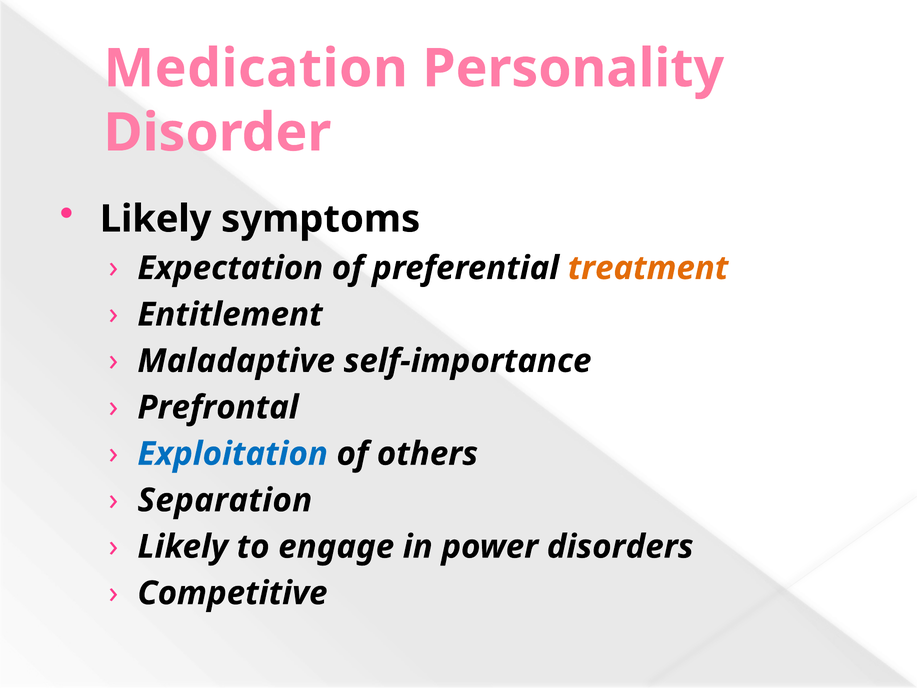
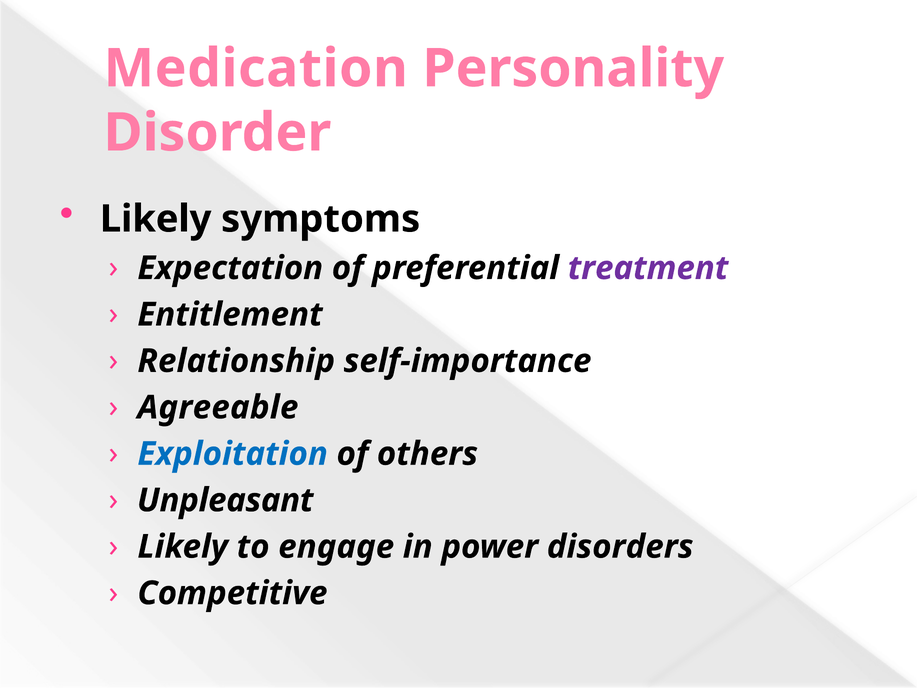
treatment colour: orange -> purple (648, 268)
Maladaptive: Maladaptive -> Relationship (236, 361)
Prefrontal: Prefrontal -> Agreeable (218, 407)
Separation: Separation -> Unpleasant (225, 500)
